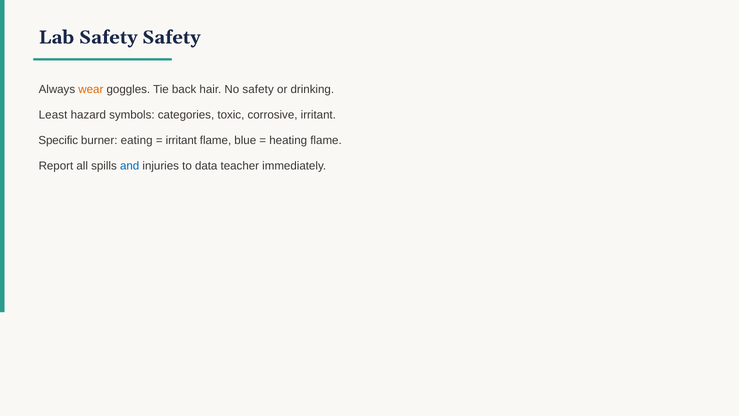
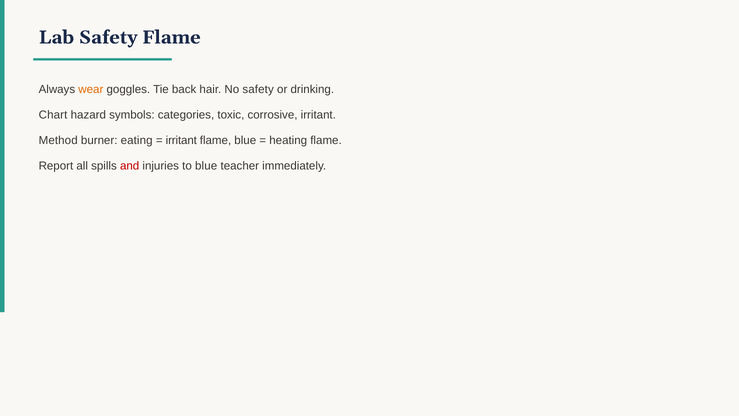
Safety Safety: Safety -> Flame (171, 37)
Least: Least -> Chart (53, 115)
Specific: Specific -> Method (58, 140)
and colour: blue -> red (130, 166)
to data: data -> blue (206, 166)
